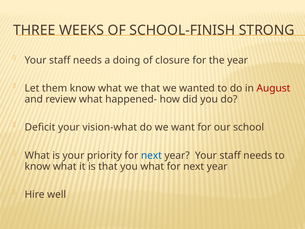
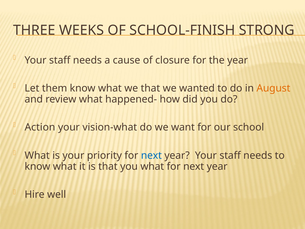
doing: doing -> cause (127, 60)
August colour: red -> orange (273, 88)
Deficit: Deficit -> Action (40, 127)
